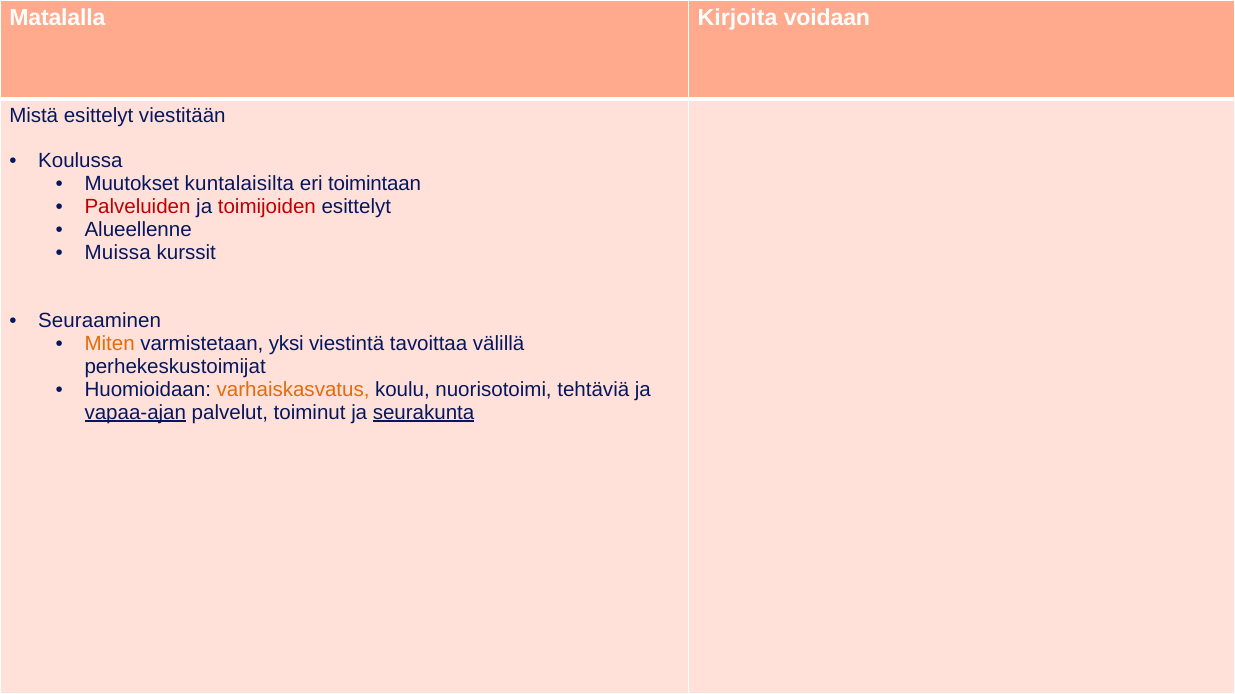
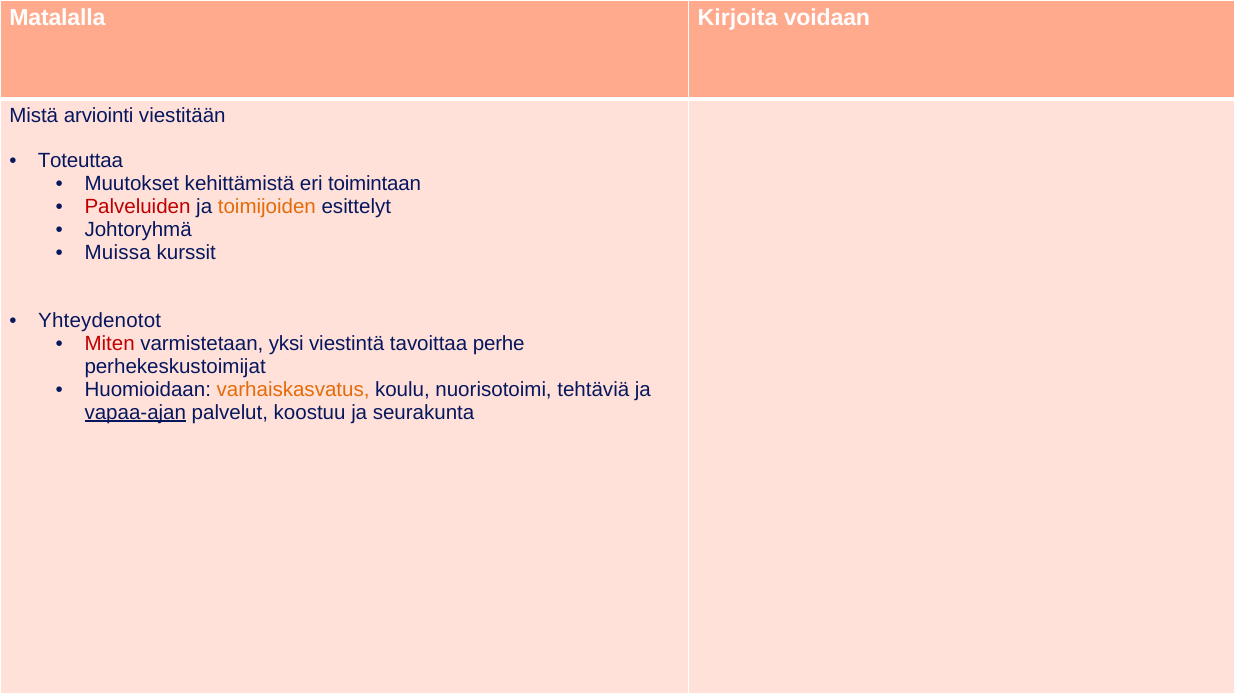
Mistä esittelyt: esittelyt -> arviointi (99, 115)
Koulussa: Koulussa -> Toteuttaa (80, 161)
kuntalaisilta: kuntalaisilta -> kehittämistä (239, 184)
toimijoiden colour: red -> orange (267, 207)
Alueellenne: Alueellenne -> Johtoryhmä (138, 230)
Seuraaminen: Seuraaminen -> Yhteydenotot (100, 321)
Miten colour: orange -> red (110, 344)
välillä: välillä -> perhe (499, 344)
toiminut: toiminut -> koostuu (310, 413)
seurakunta underline: present -> none (424, 413)
